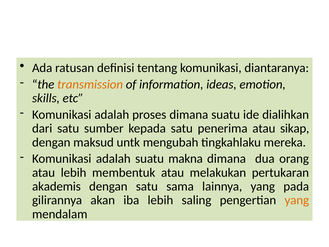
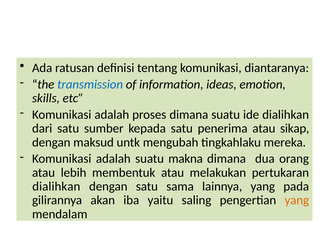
transmission colour: orange -> blue (90, 84)
akademis: akademis -> dialihkan (56, 186)
iba lebih: lebih -> yaitu (160, 200)
